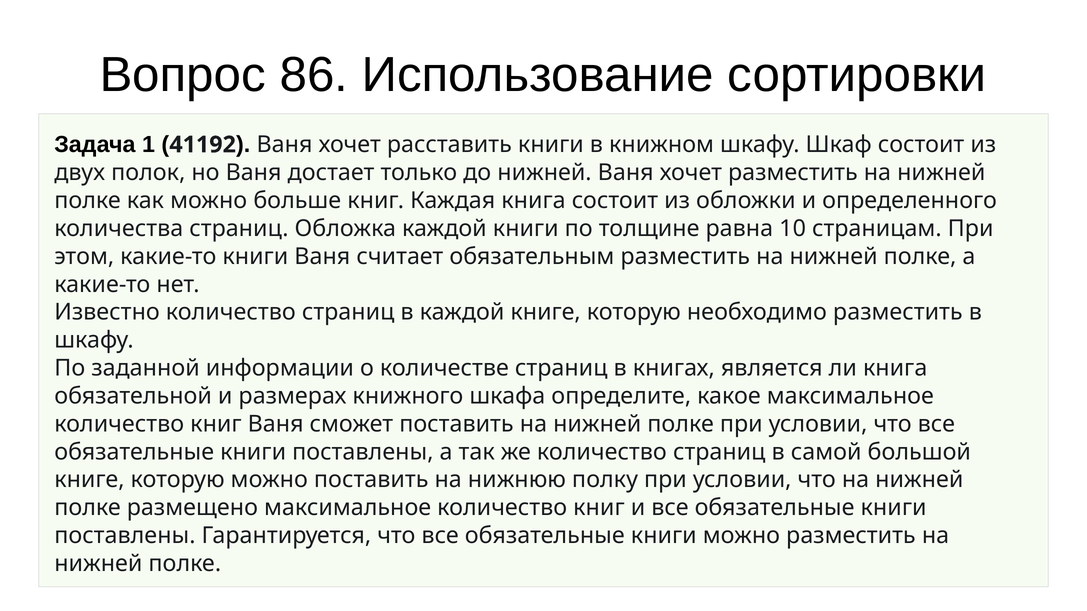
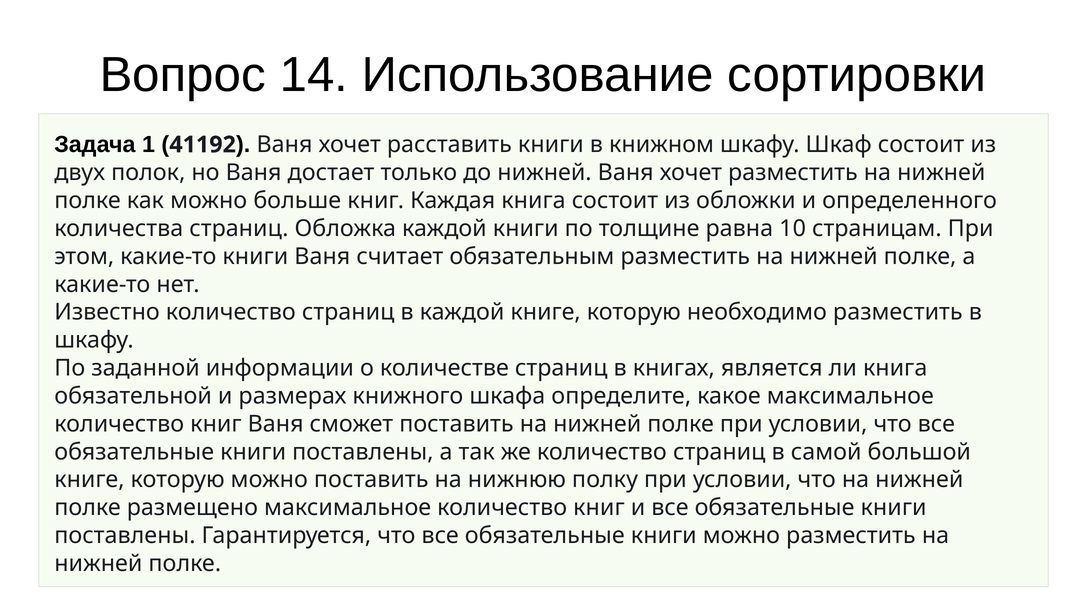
86: 86 -> 14 (314, 75)
